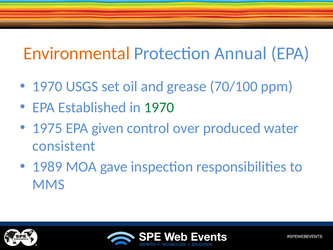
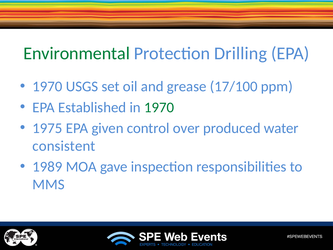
Environmental colour: orange -> green (77, 53)
Annual: Annual -> Drilling (241, 53)
70/100: 70/100 -> 17/100 (234, 87)
